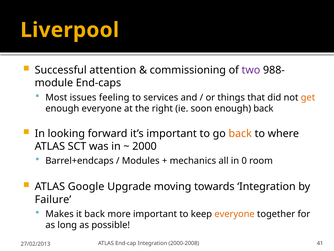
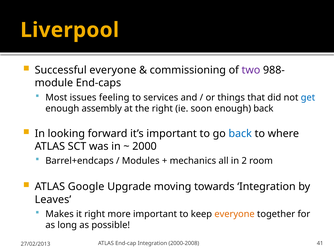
Successful attention: attention -> everyone (113, 70)
get colour: orange -> blue (308, 97)
enough everyone: everyone -> assembly (102, 108)
back colour: orange -> blue (240, 133)
0: 0 -> 2 (244, 161)
Failure: Failure -> Leaves (53, 199)
it back: back -> right (95, 214)
